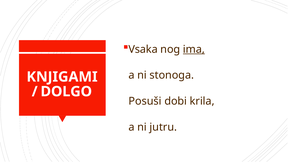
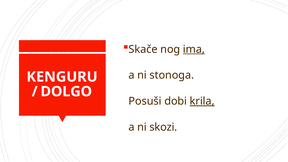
Vsaka: Vsaka -> Skače (143, 49)
KNJIGAMI: KNJIGAMI -> KENGURU (62, 77)
krila underline: none -> present (202, 101)
jutru: jutru -> skozi (163, 127)
